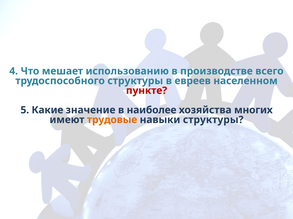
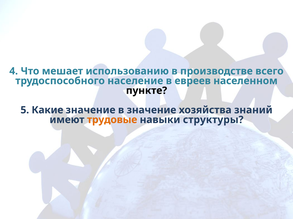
трудоспособного структуры: структуры -> население (135, 81)
пункте colour: red -> black (147, 91)
в наиболее: наиболее -> значение (152, 110)
многих: многих -> знаний (253, 110)
